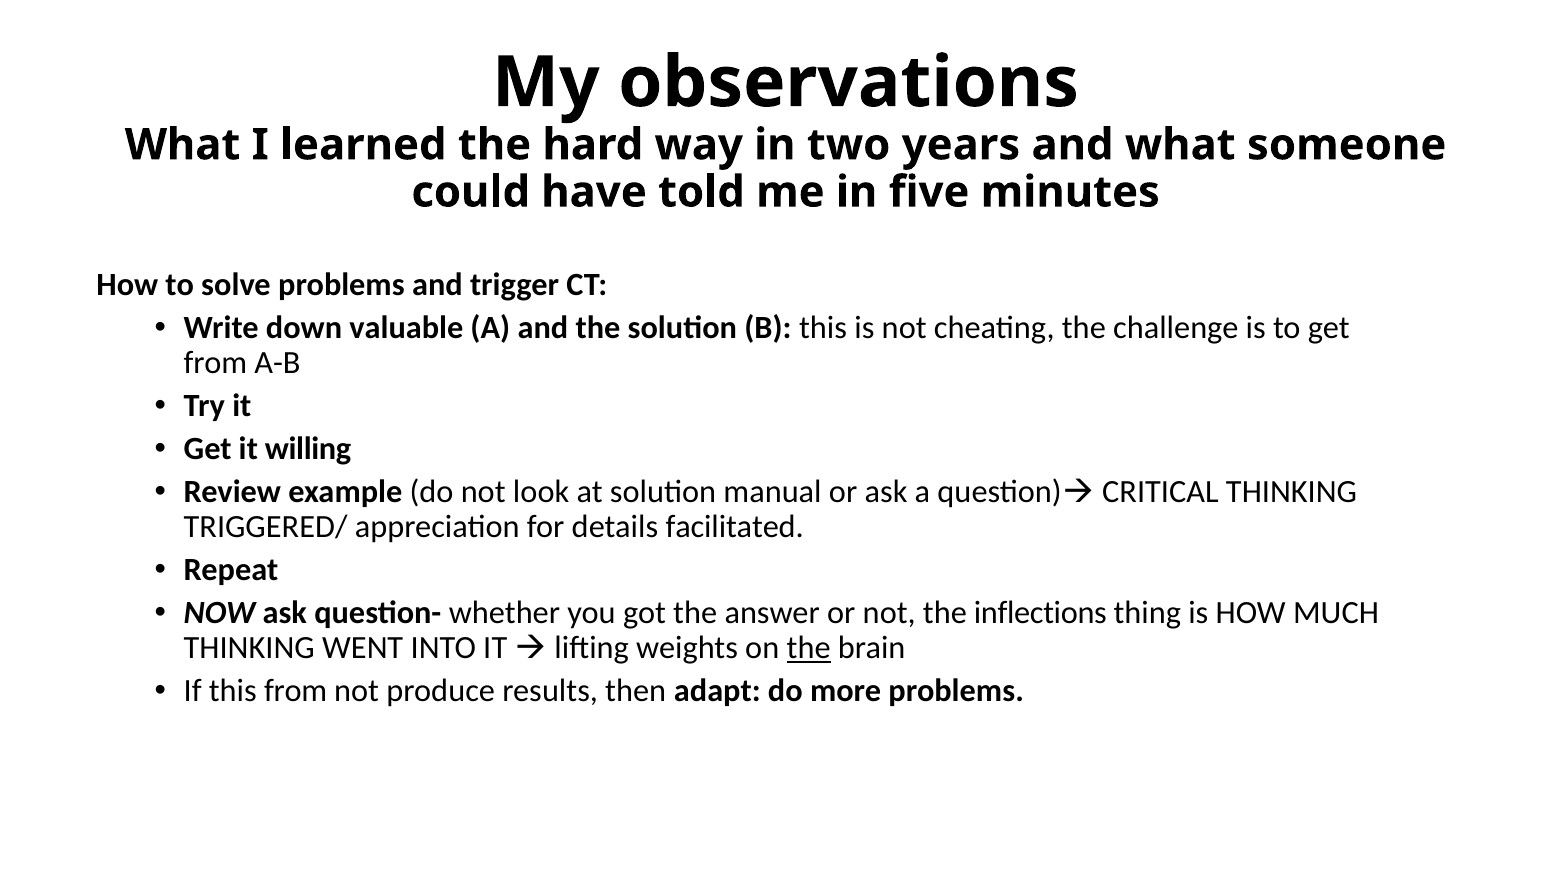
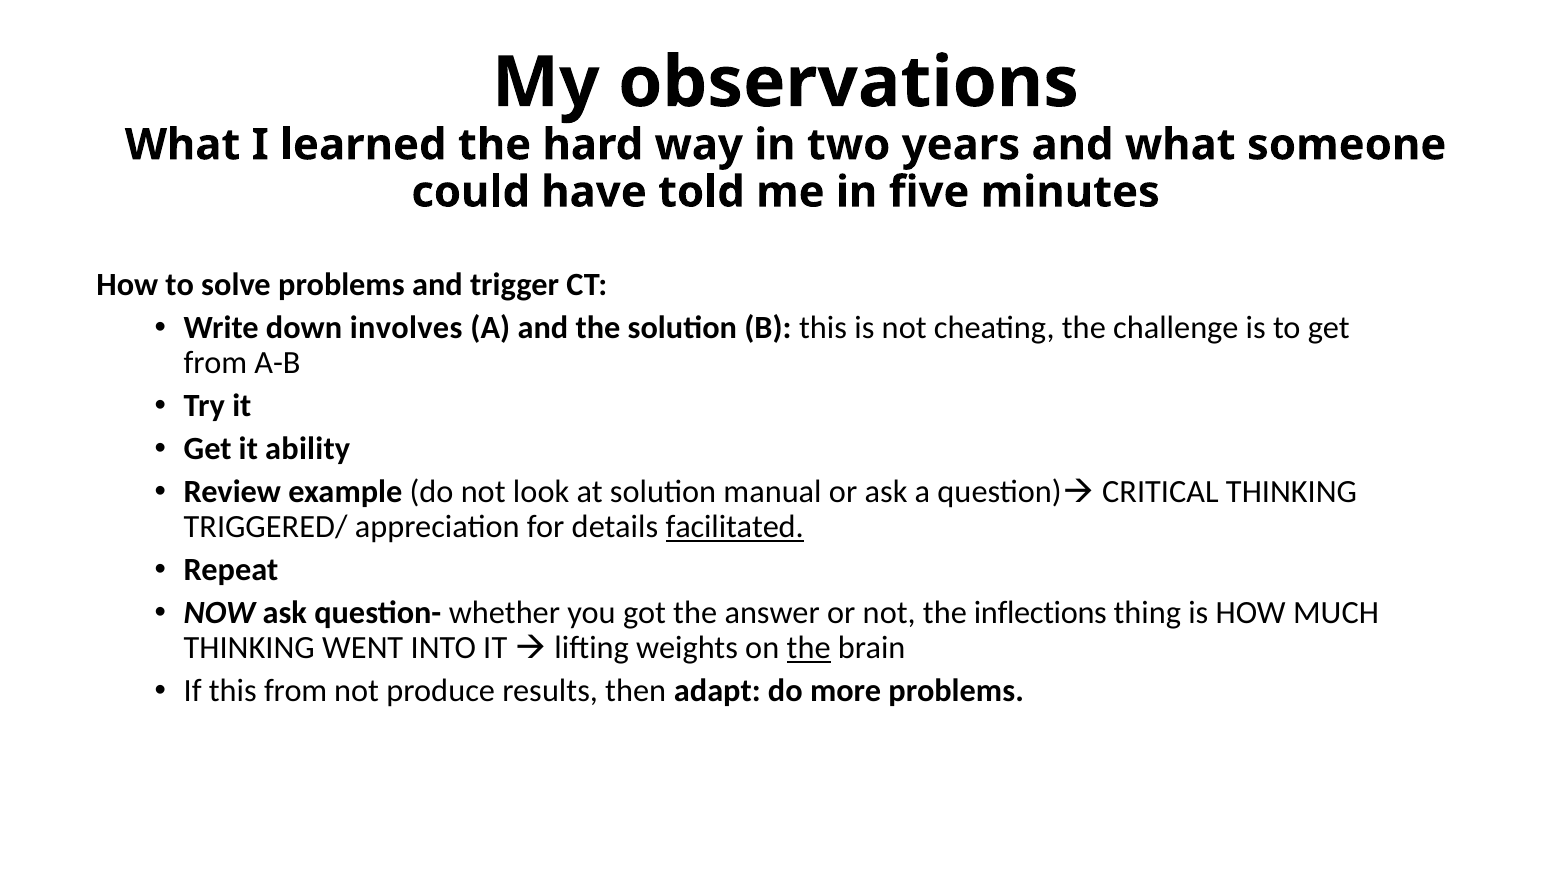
valuable: valuable -> involves (406, 327)
willing: willing -> ability (308, 448)
facilitated underline: none -> present (735, 526)
